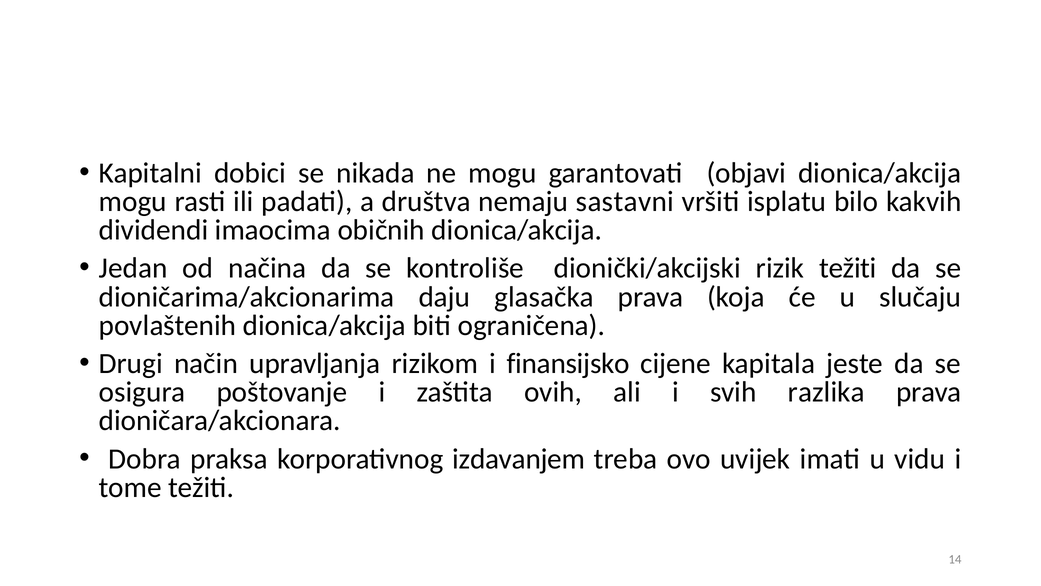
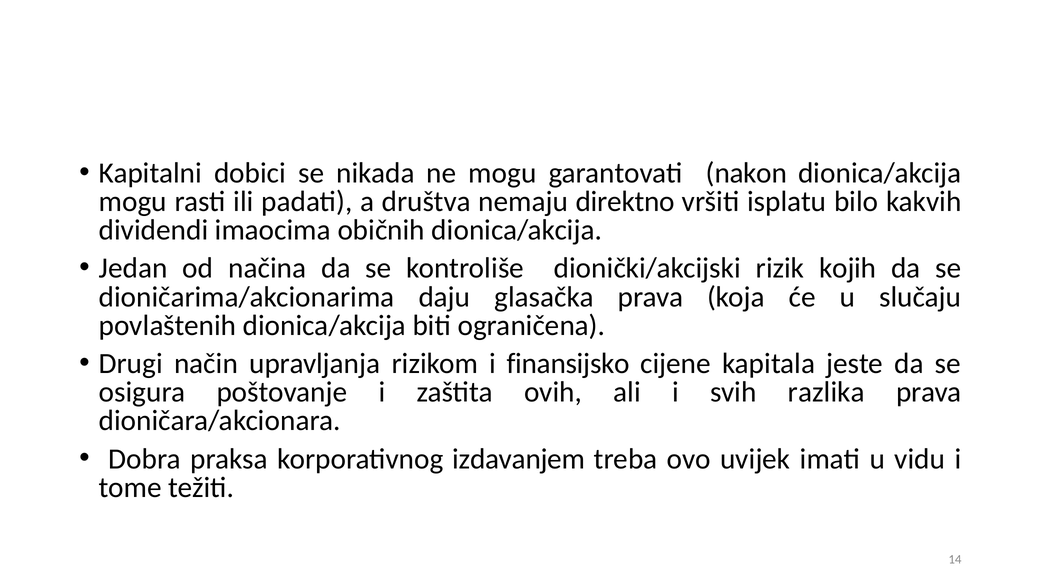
objavi: objavi -> nakon (746, 173)
sastavni: sastavni -> direktno (625, 201)
rizik težiti: težiti -> kojih (848, 268)
